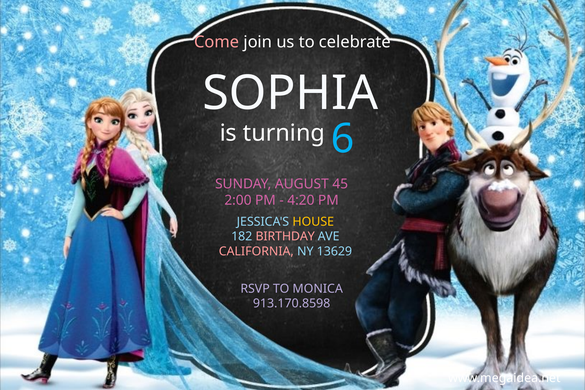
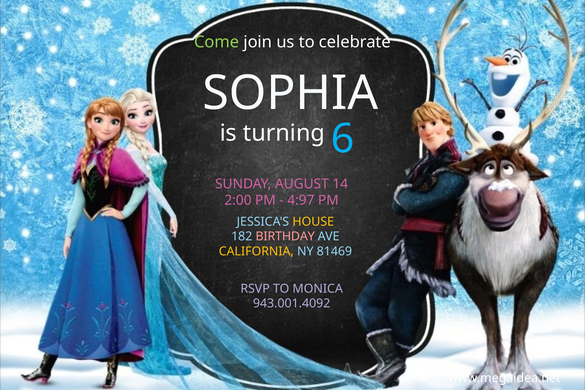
Come colour: pink -> light green (217, 42)
45: 45 -> 14 (340, 184)
4:20: 4:20 -> 4:97 (301, 200)
CALIFORNIA colour: pink -> yellow (256, 251)
13629: 13629 -> 81469 (334, 251)
913.170.8598: 913.170.8598 -> 943.001.4092 (292, 304)
